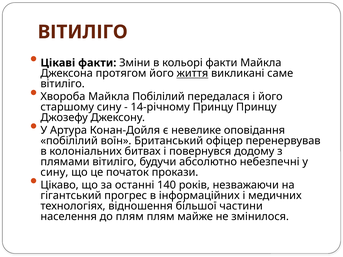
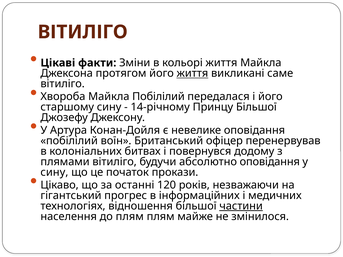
кольорі факти: факти -> життя (221, 63)
Принцу Принцу: Принцу -> Більшої (256, 107)
абсолютно небезпечні: небезпечні -> оповідання (270, 162)
140: 140 -> 120 (167, 185)
частини underline: none -> present (241, 206)
